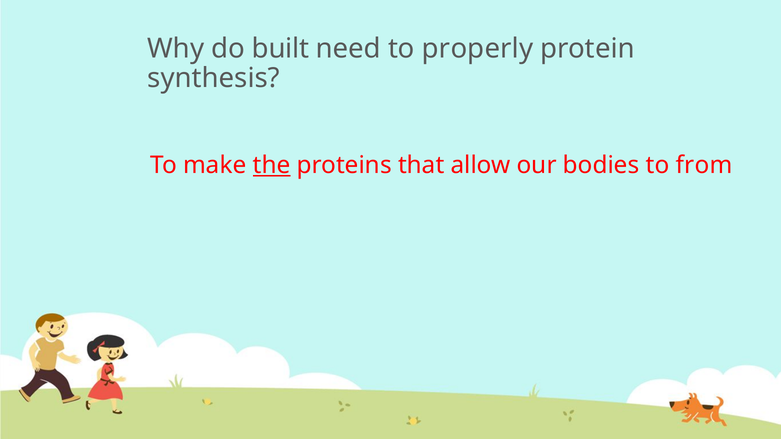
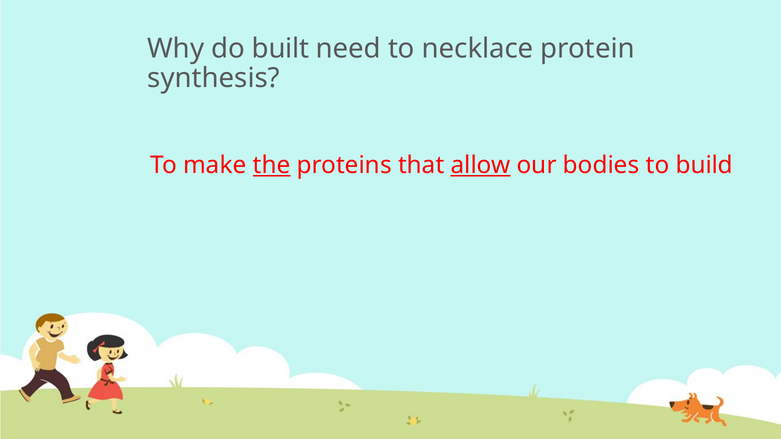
properly: properly -> necklace (478, 49)
allow underline: none -> present (481, 165)
from: from -> build (704, 165)
